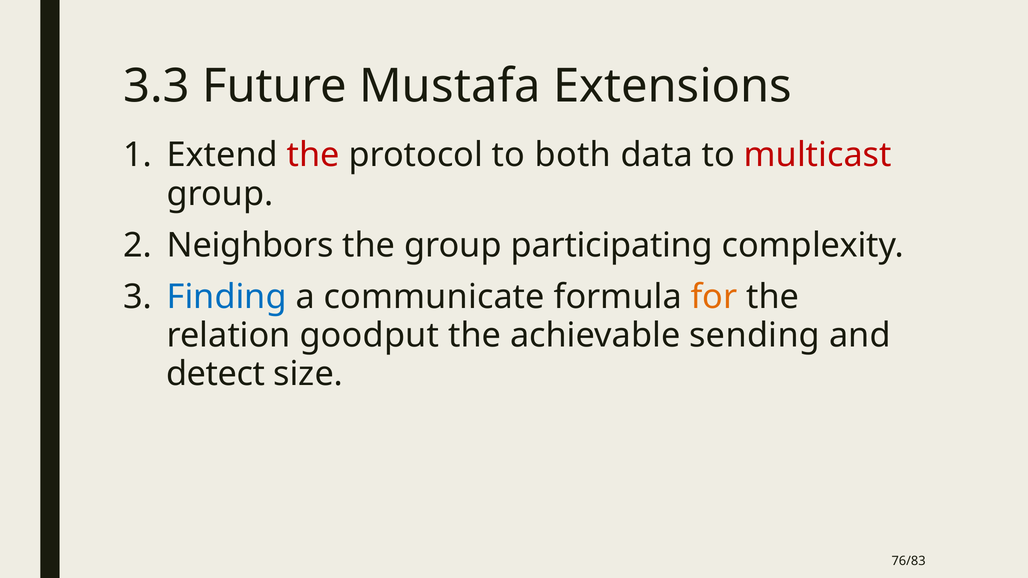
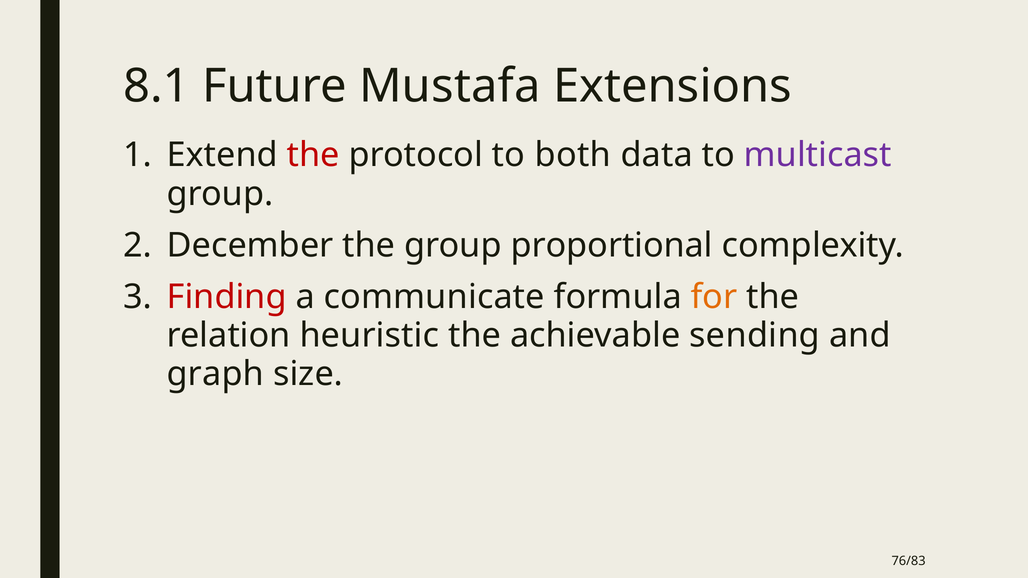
3.3: 3.3 -> 8.1 (157, 86)
multicast colour: red -> purple (818, 155)
Neighbors: Neighbors -> December (250, 245)
participating: participating -> proportional (612, 245)
Finding colour: blue -> red (227, 297)
goodput: goodput -> heuristic (369, 336)
detect: detect -> graph (215, 374)
